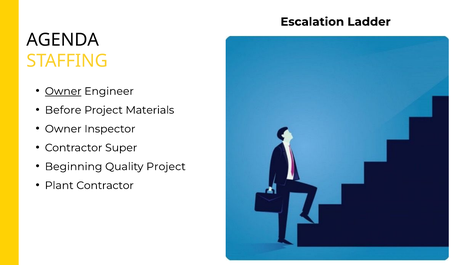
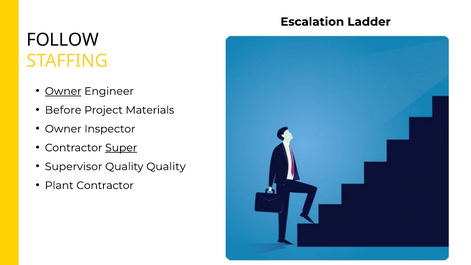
AGENDA: AGENDA -> FOLLOW (63, 40)
Super underline: none -> present (121, 148)
Beginning: Beginning -> Supervisor (74, 167)
Quality Project: Project -> Quality (166, 167)
